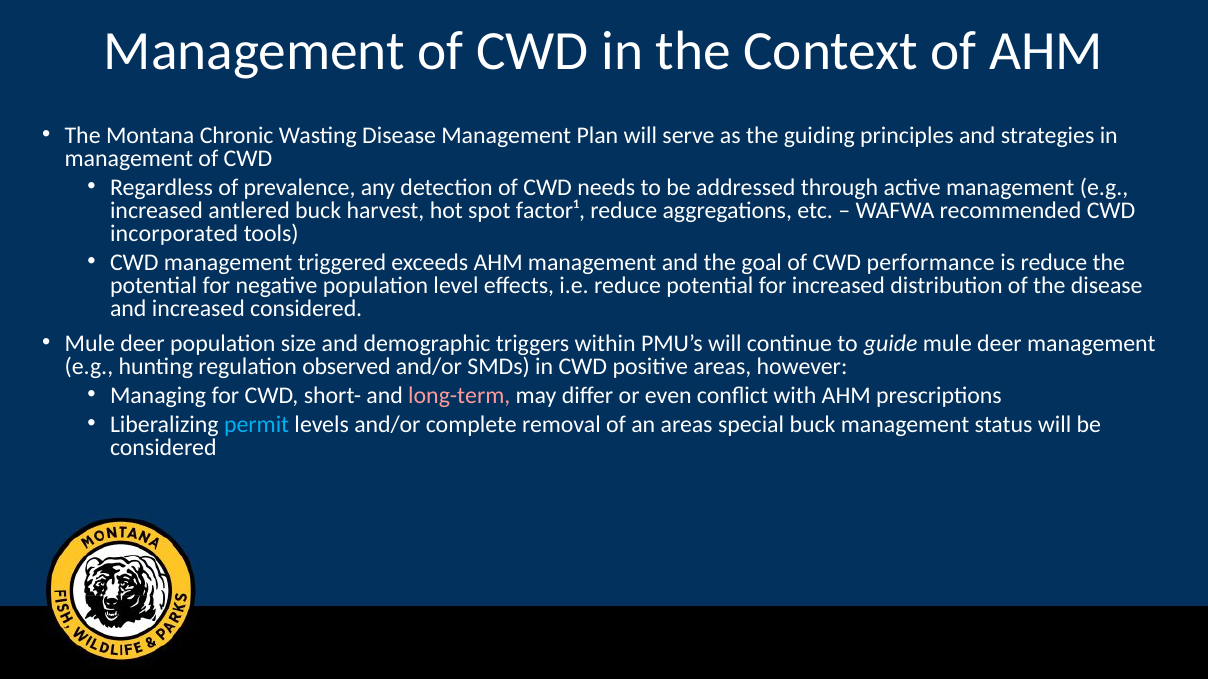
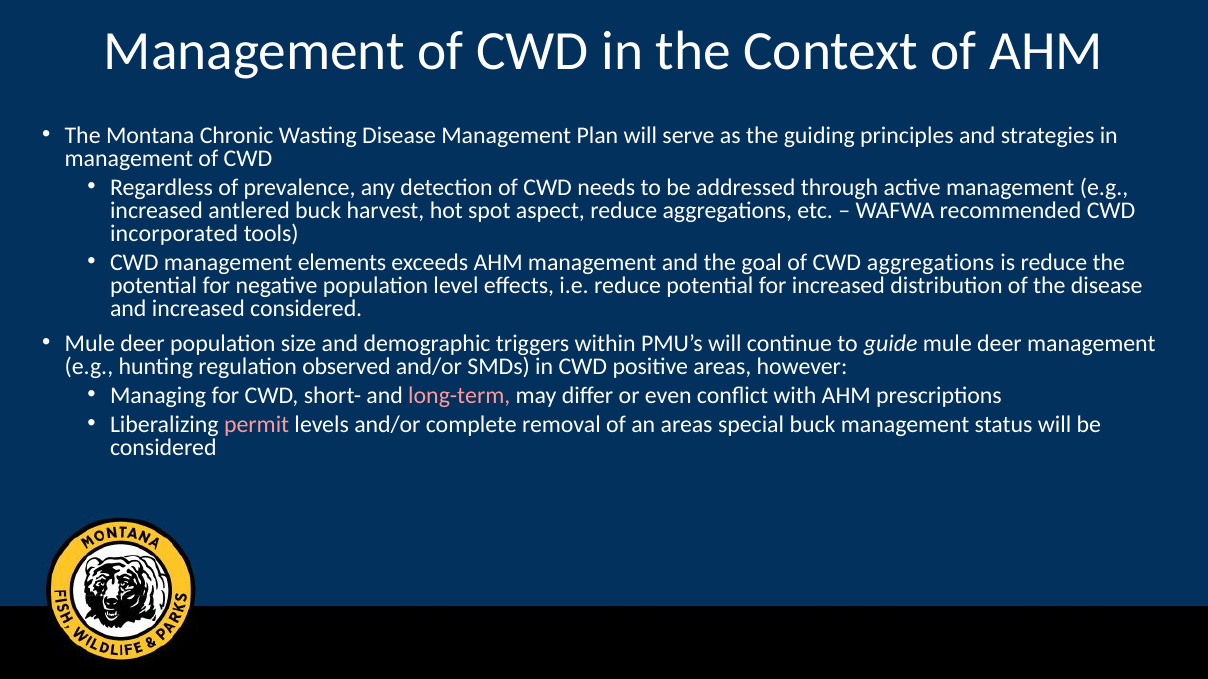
factor¹: factor¹ -> aspect (550, 211)
triggered: triggered -> elements (342, 263)
CWD performance: performance -> aggregations (931, 263)
permit colour: light blue -> pink (257, 425)
